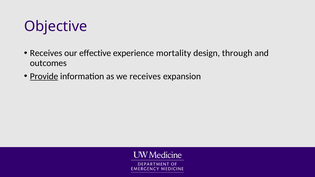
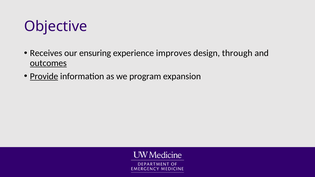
effective: effective -> ensuring (95, 53)
mortality: mortality -> improves (174, 53)
outcomes underline: none -> present (48, 63)
we receives: receives -> program (145, 76)
